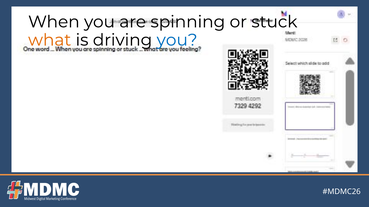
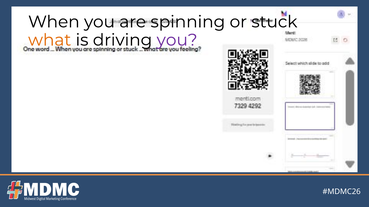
you colour: blue -> purple (177, 40)
